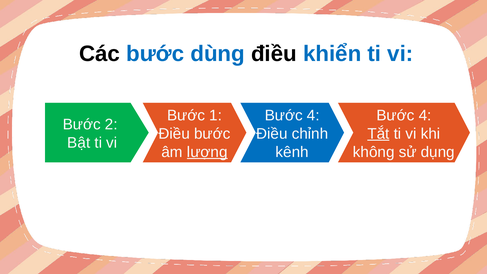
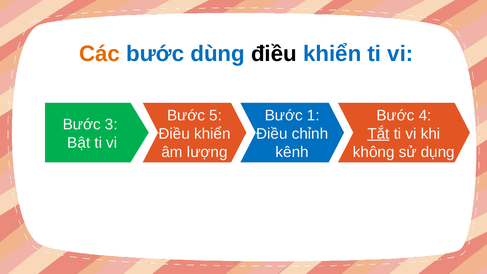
Các colour: black -> orange (100, 54)
1: 1 -> 5 (216, 115)
4: 4 -> 1 (313, 115)
2: 2 -> 3 (111, 124)
bước: bước -> khiển (212, 134)
lượng underline: present -> none (207, 152)
